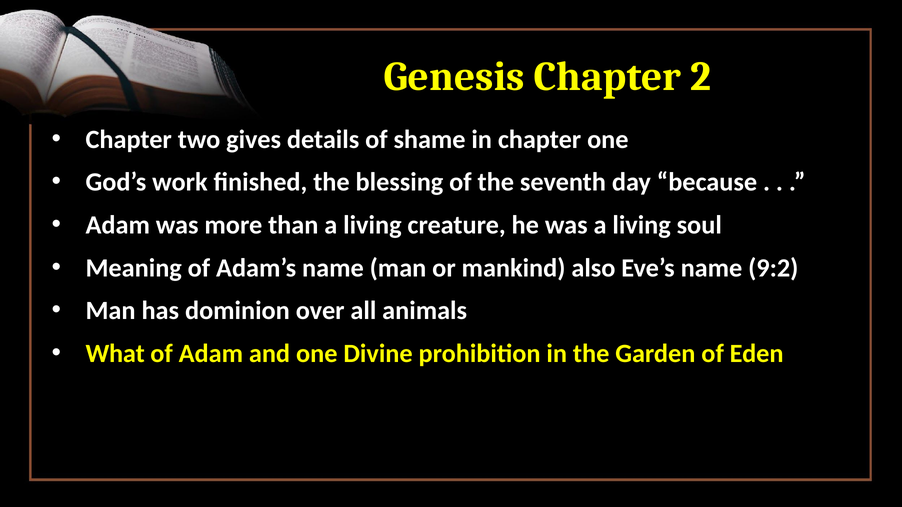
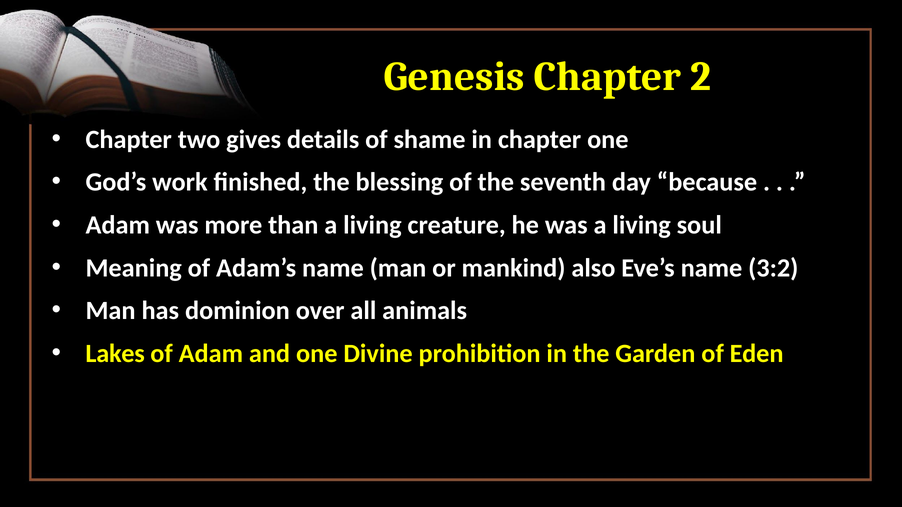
9:2: 9:2 -> 3:2 (773, 268)
What: What -> Lakes (115, 354)
